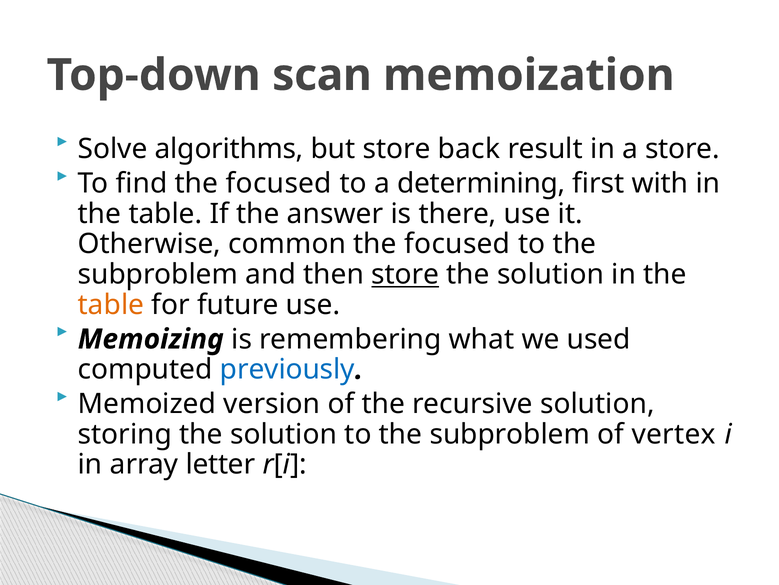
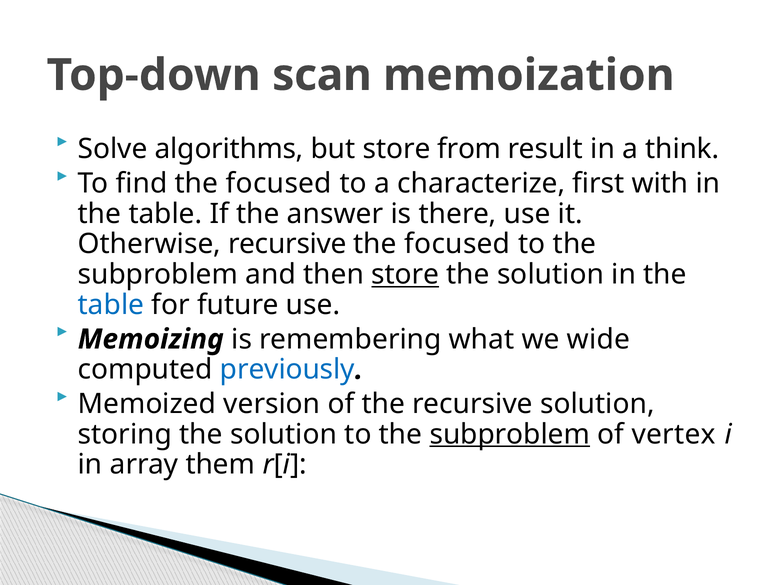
back: back -> from (469, 149)
a store: store -> think (682, 149)
determining: determining -> characterize (481, 183)
Otherwise common: common -> recursive (287, 244)
table colour: orange -> blue (111, 305)
used: used -> wide (599, 339)
subproblem underline: none -> present (510, 434)
letter: letter -> them (220, 464)
